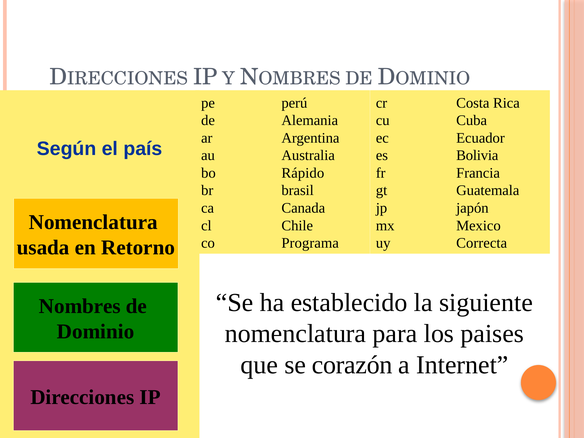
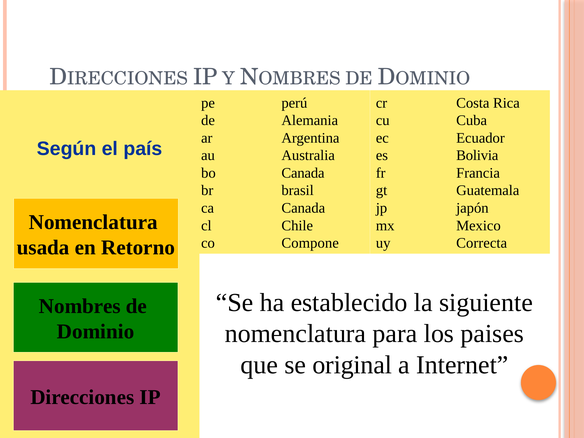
bo Rápido: Rápido -> Canada (303, 173)
Programa: Programa -> Compone (310, 243)
corazón: corazón -> original (352, 365)
